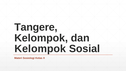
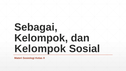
Tangere: Tangere -> Sebagai (36, 27)
